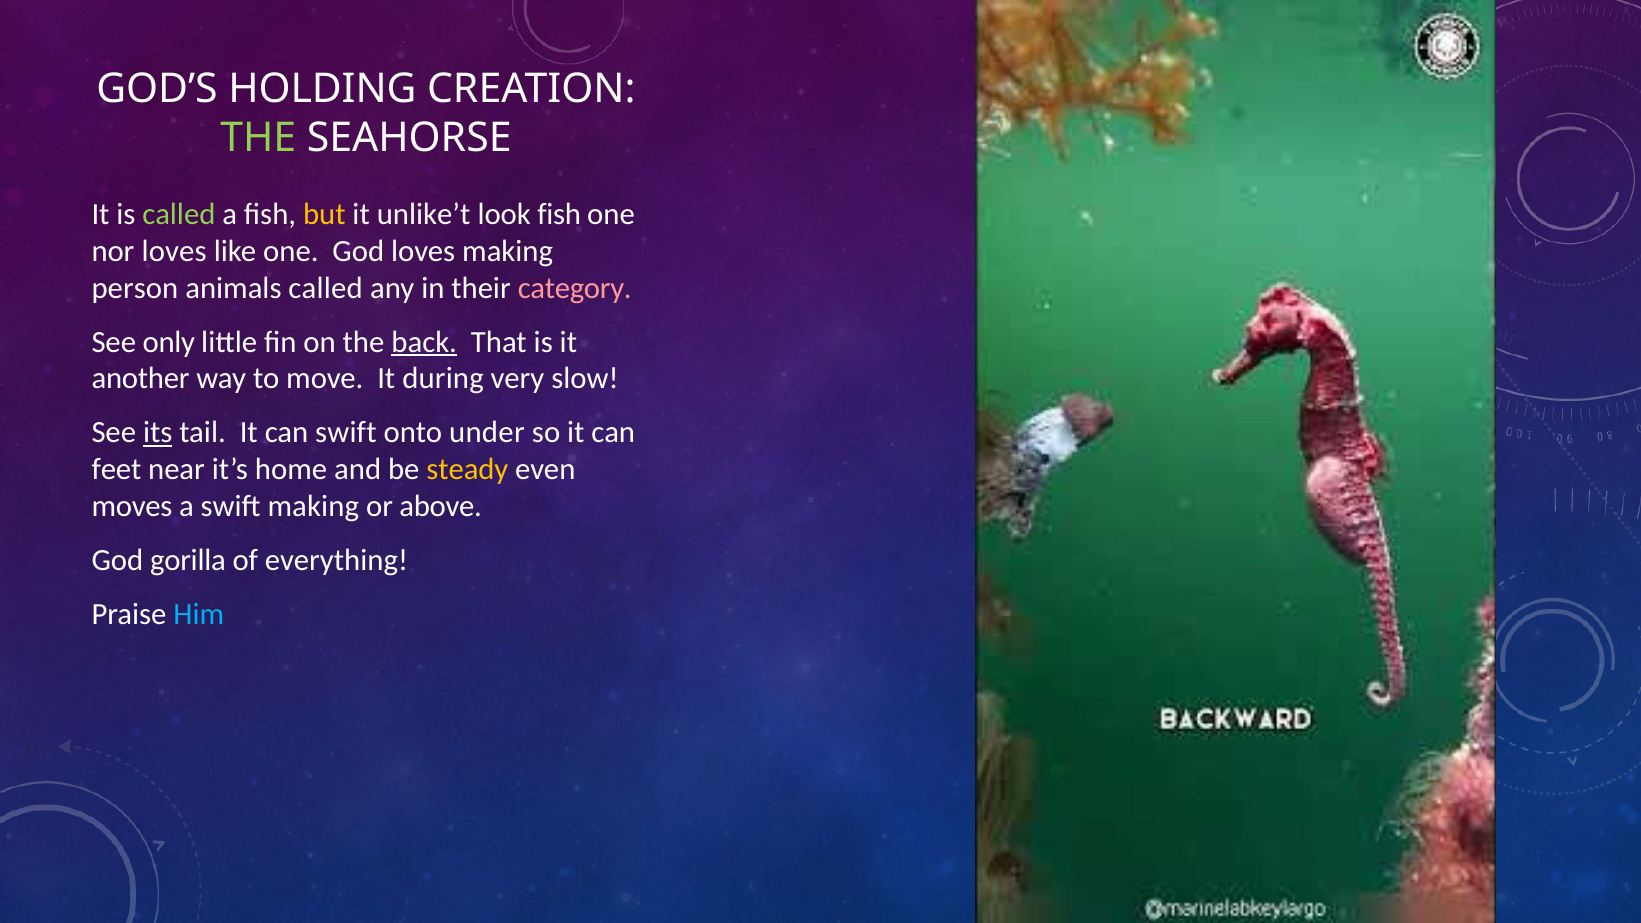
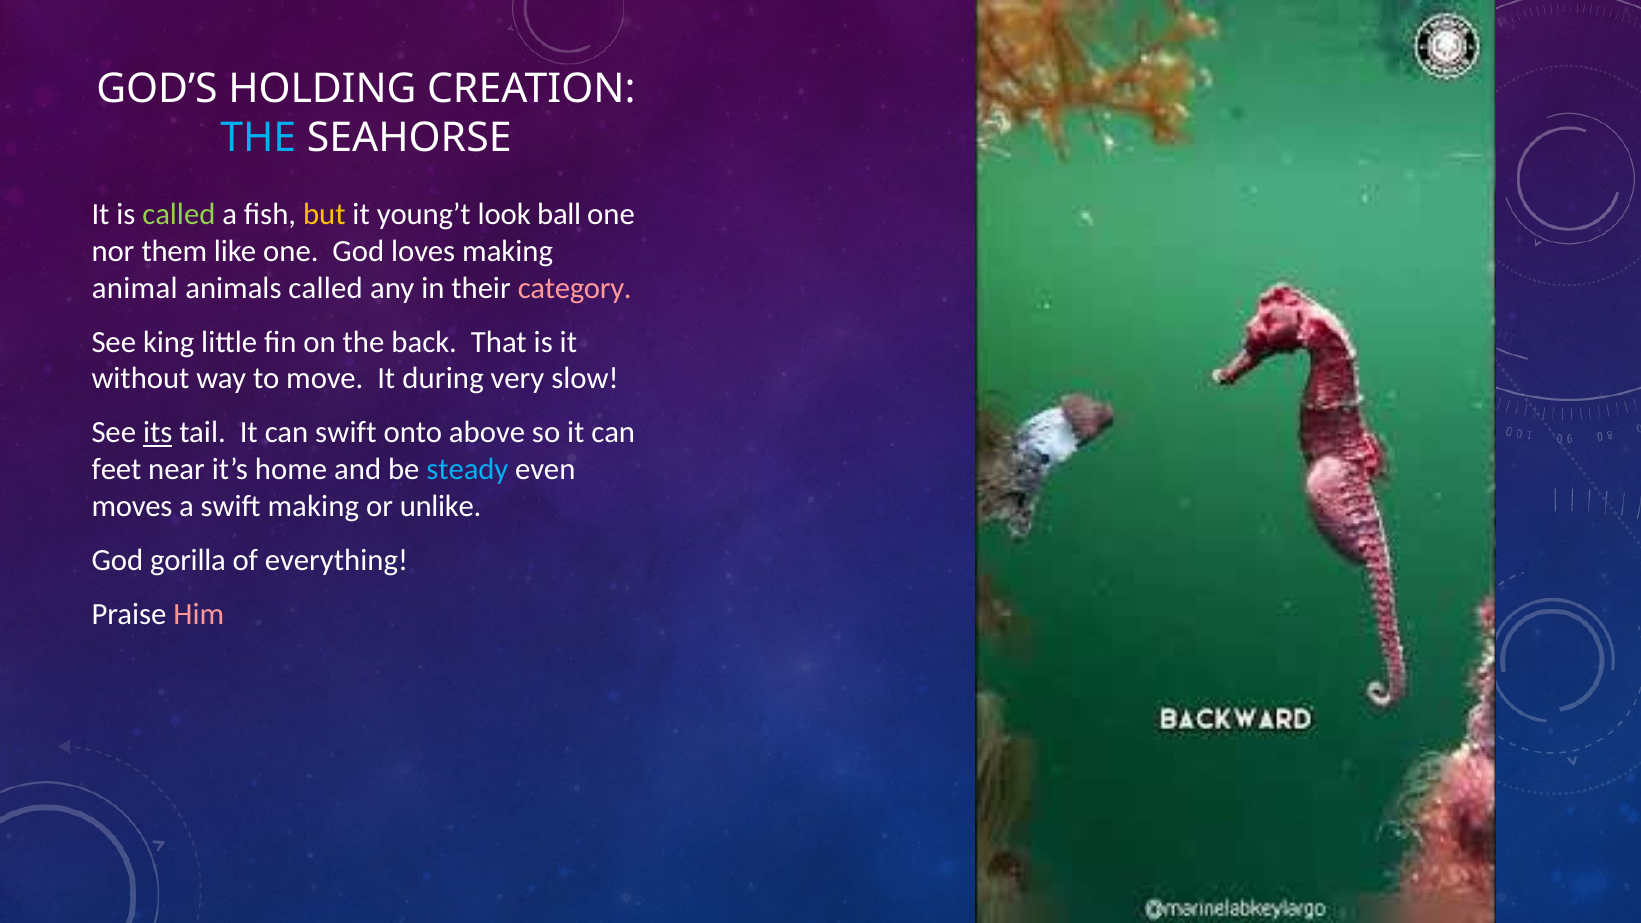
THE colour: light green -> light blue (258, 138)
unlike’t: unlike’t -> young’t (424, 214)
look fish: fish -> ball (559, 214)
nor loves: loves -> them (174, 251)
person: person -> animal (135, 288)
only: only -> king (169, 342)
back underline: present -> none (424, 342)
another: another -> without (141, 379)
under: under -> above (487, 433)
steady colour: yellow -> light blue (467, 470)
above: above -> unlike (441, 507)
Him colour: light blue -> pink (199, 615)
